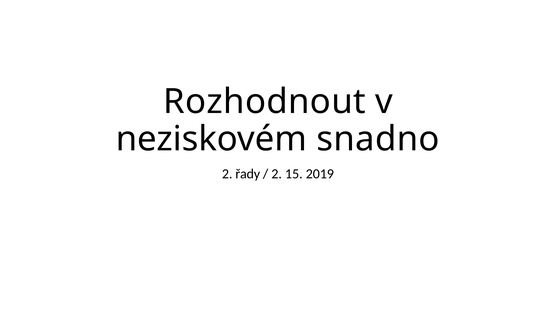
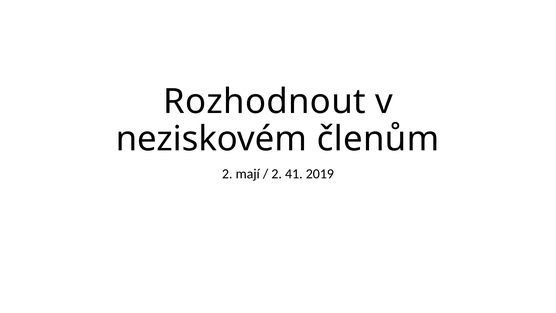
snadno: snadno -> členům (378, 139)
řady: řady -> mají (248, 174)
15: 15 -> 41 (294, 174)
